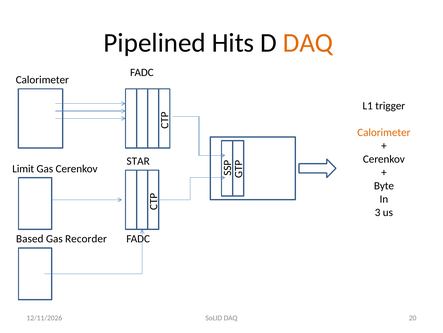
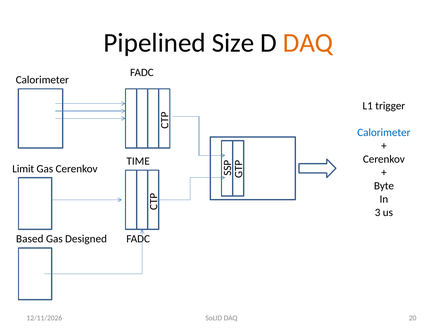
Hits: Hits -> Size (233, 43)
Calorimeter colour: orange -> blue (384, 132)
STAR: STAR -> TIME (138, 161)
Recorder: Recorder -> Designed (86, 238)
